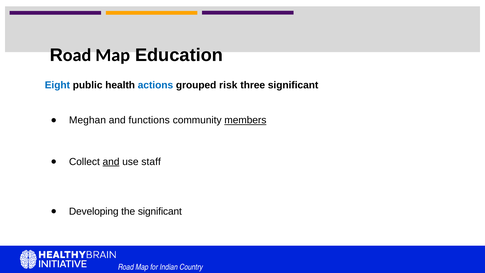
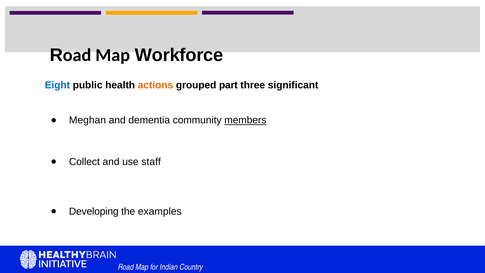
Education: Education -> Workforce (179, 55)
actions colour: blue -> orange (155, 85)
risk: risk -> part (228, 85)
functions: functions -> dementia (149, 120)
and underline: present -> none (111, 162)
the significant: significant -> examples (160, 211)
